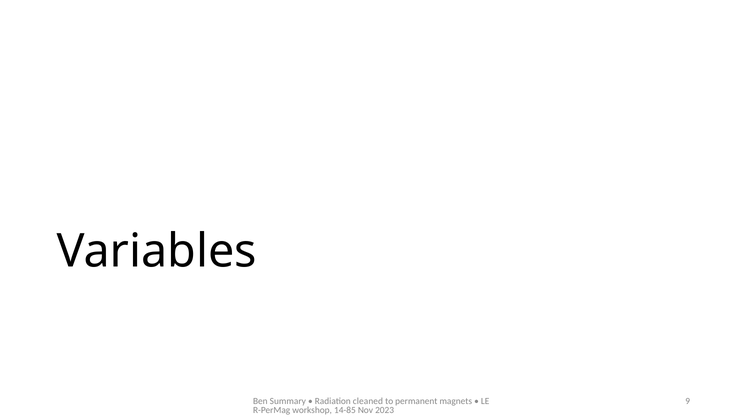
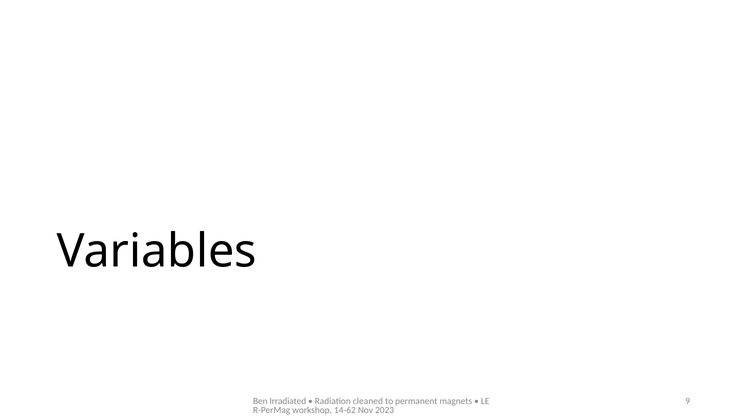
Summary: Summary -> Irradiated (288, 401)
14-85: 14-85 -> 14-62 (345, 411)
